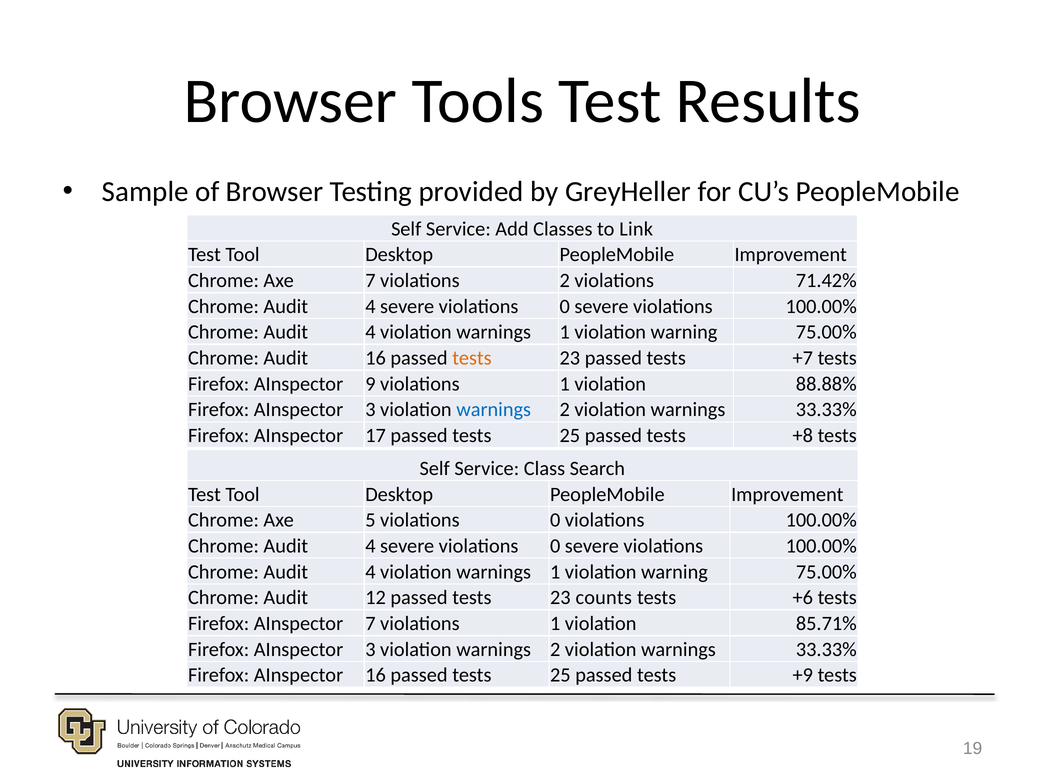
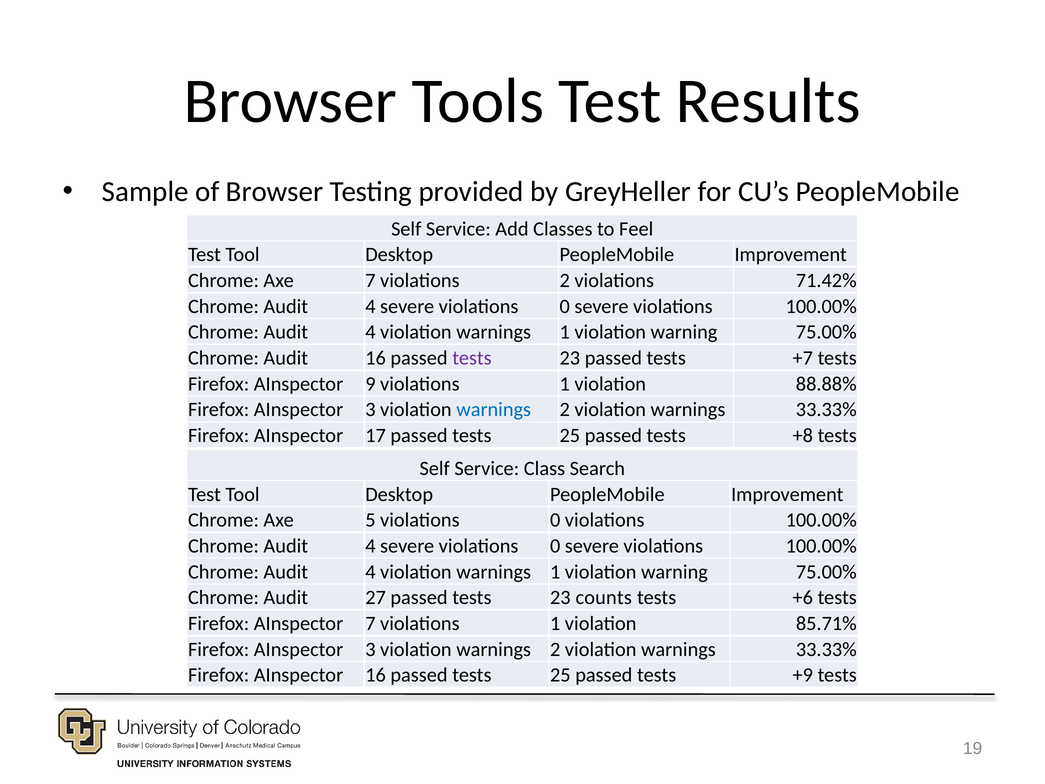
Link: Link -> Feel (636, 229)
tests colour: orange -> purple (472, 358)
12: 12 -> 27 (376, 598)
